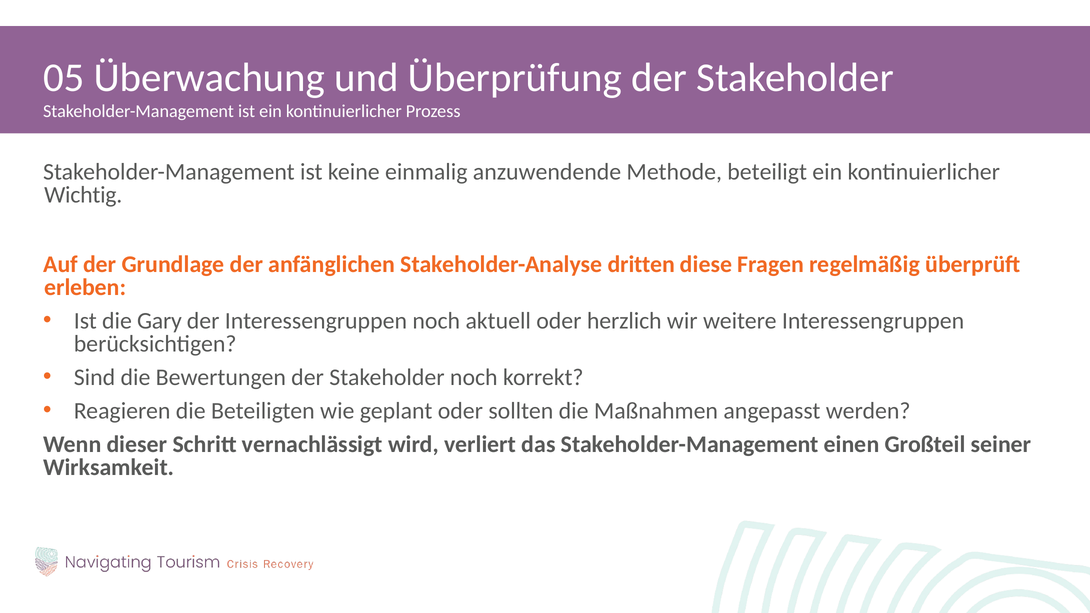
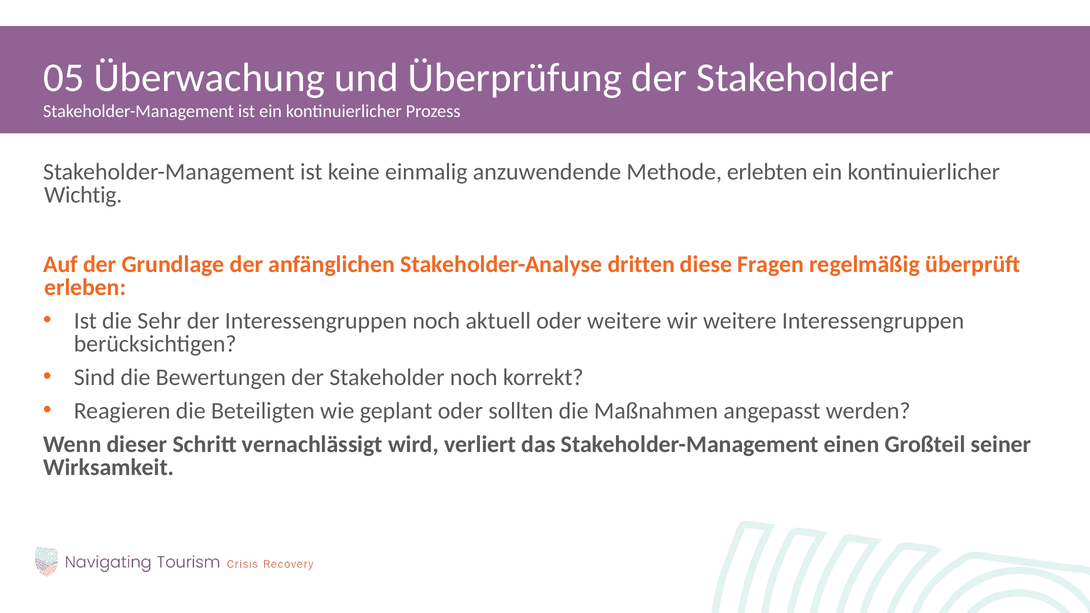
beteiligt: beteiligt -> erlebten (767, 172)
Gary: Gary -> Sehr (159, 321)
oder herzlich: herzlich -> weitere (624, 321)
